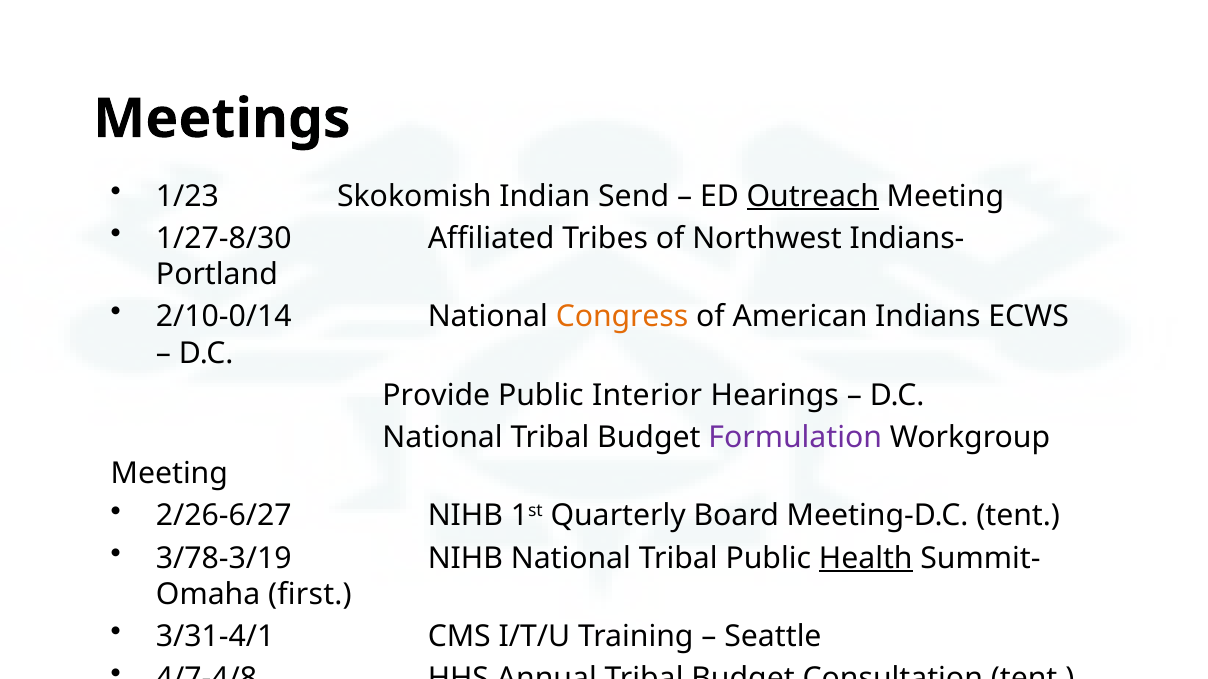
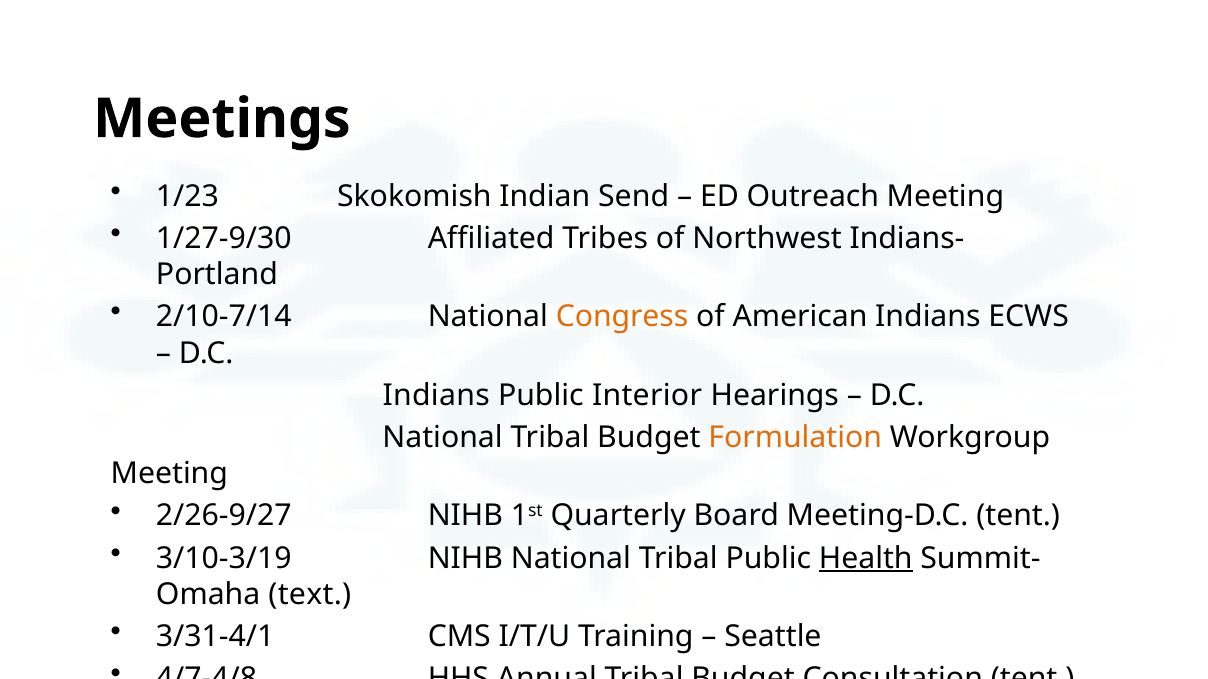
Outreach underline: present -> none (813, 196)
1/27-8/30: 1/27-8/30 -> 1/27-9/30 (224, 239)
2/10-0/14: 2/10-0/14 -> 2/10-7/14 (224, 317)
Provide: Provide -> Indians (436, 396)
Formulation colour: purple -> orange (795, 438)
2/26-6/27: 2/26-6/27 -> 2/26-9/27 (224, 516)
3/78-3/19: 3/78-3/19 -> 3/10-3/19 (224, 559)
first: first -> text (310, 595)
